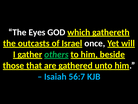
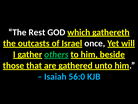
Eyes: Eyes -> Rest (37, 32)
56:7: 56:7 -> 56:0 (77, 76)
